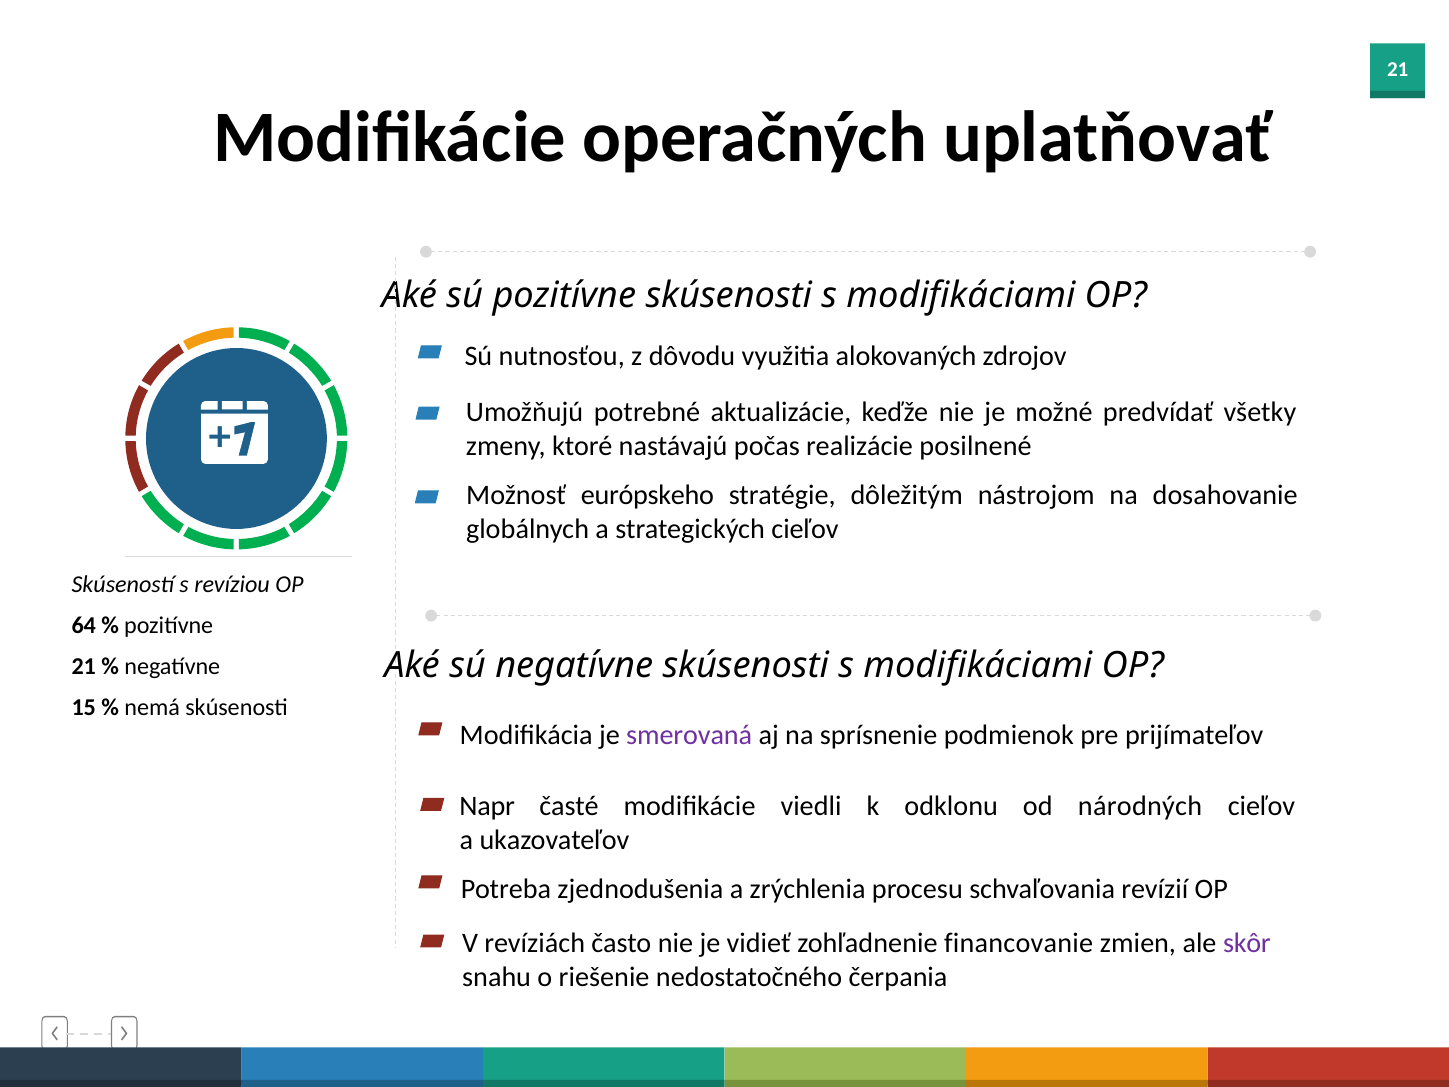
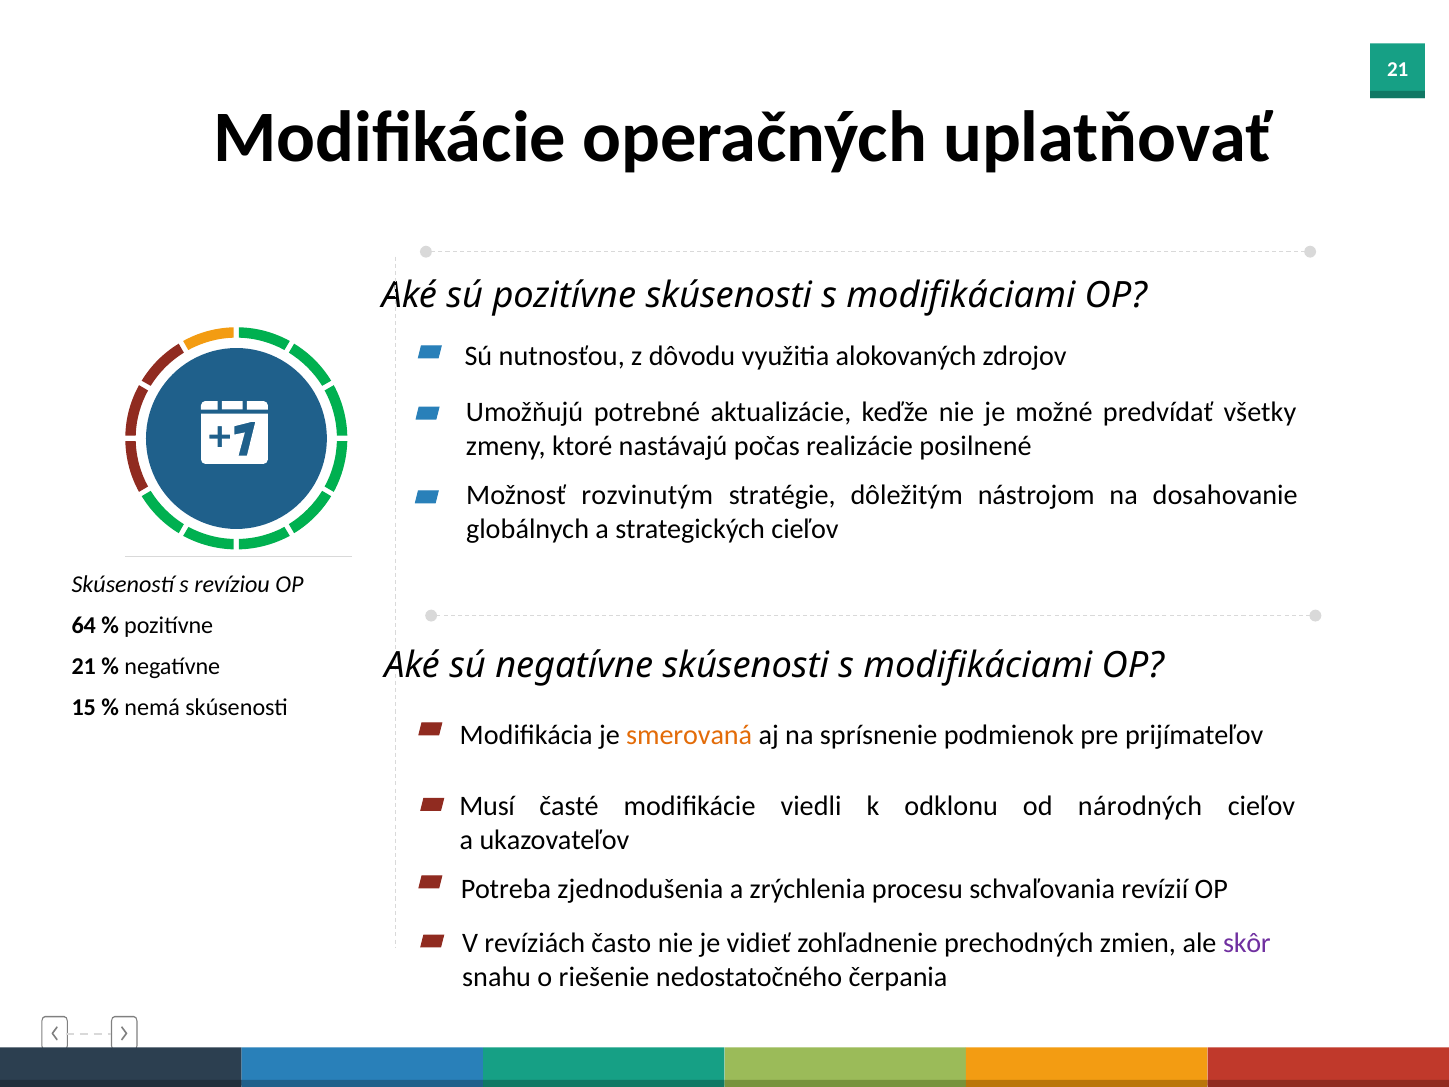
európskeho: európskeho -> rozvinutým (647, 495)
smerovaná colour: purple -> orange (689, 735)
Napr: Napr -> Musí (487, 806)
financovanie: financovanie -> prechodných (1019, 943)
